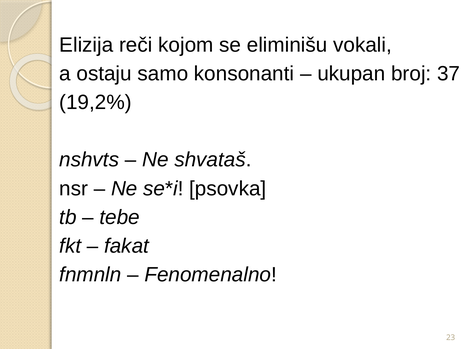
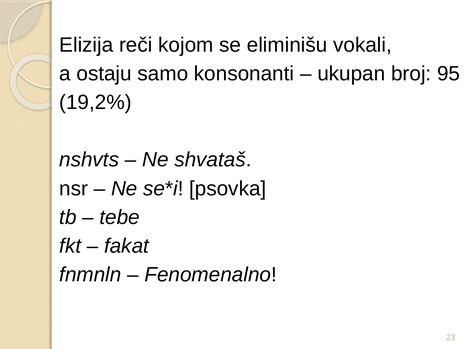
37: 37 -> 95 (449, 74)
